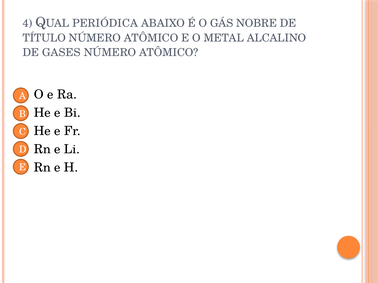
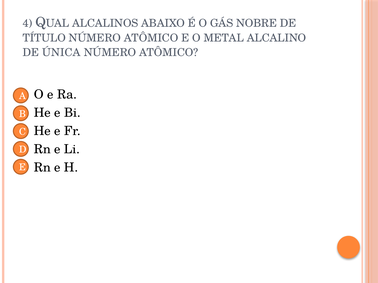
PERIÓDICA: PERIÓDICA -> ALCALINOS (105, 23)
GASES: GASES -> ÚNICA (61, 53)
